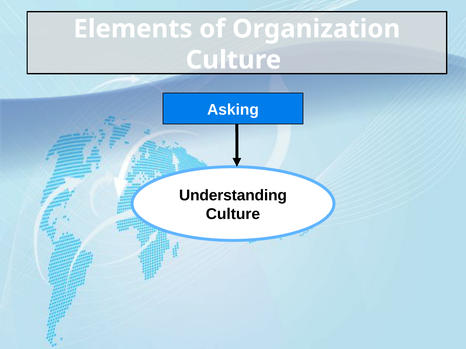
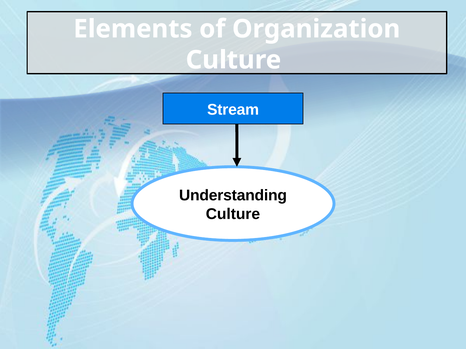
Asking: Asking -> Stream (233, 110)
